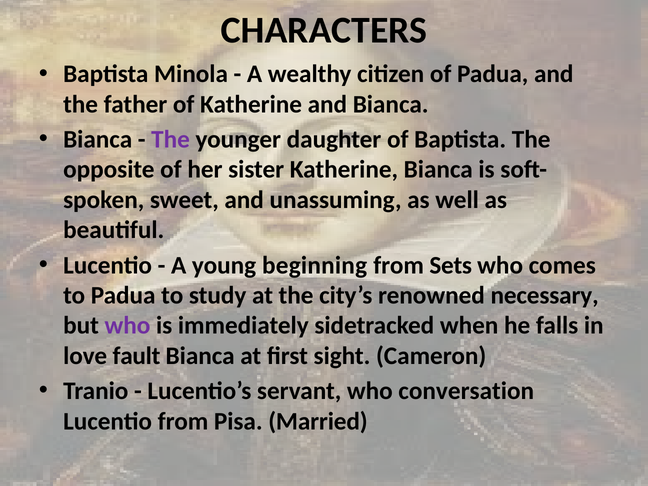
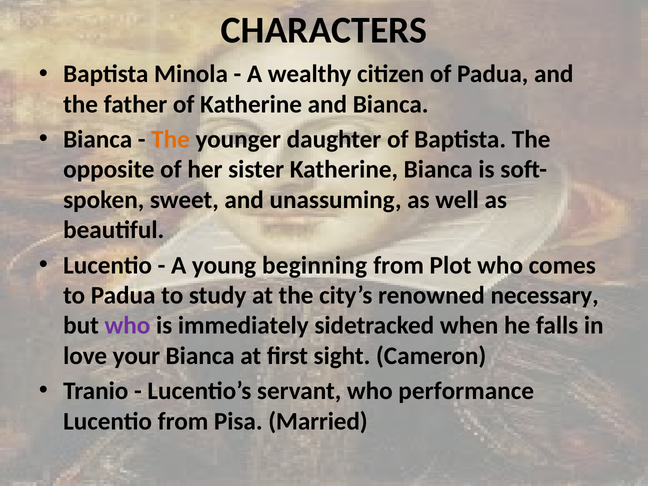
The colour: purple -> orange (171, 139)
Sets: Sets -> Plot (451, 265)
fault: fault -> your (136, 356)
conversation: conversation -> performance (466, 391)
